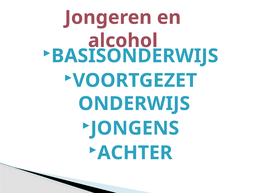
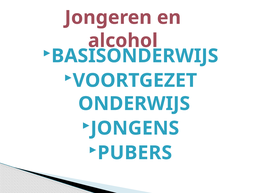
ACHTER: ACHTER -> PUBERS (135, 153)
